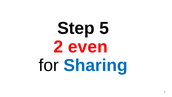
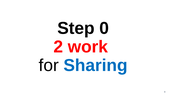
5: 5 -> 0 (104, 28)
even: even -> work (88, 47)
